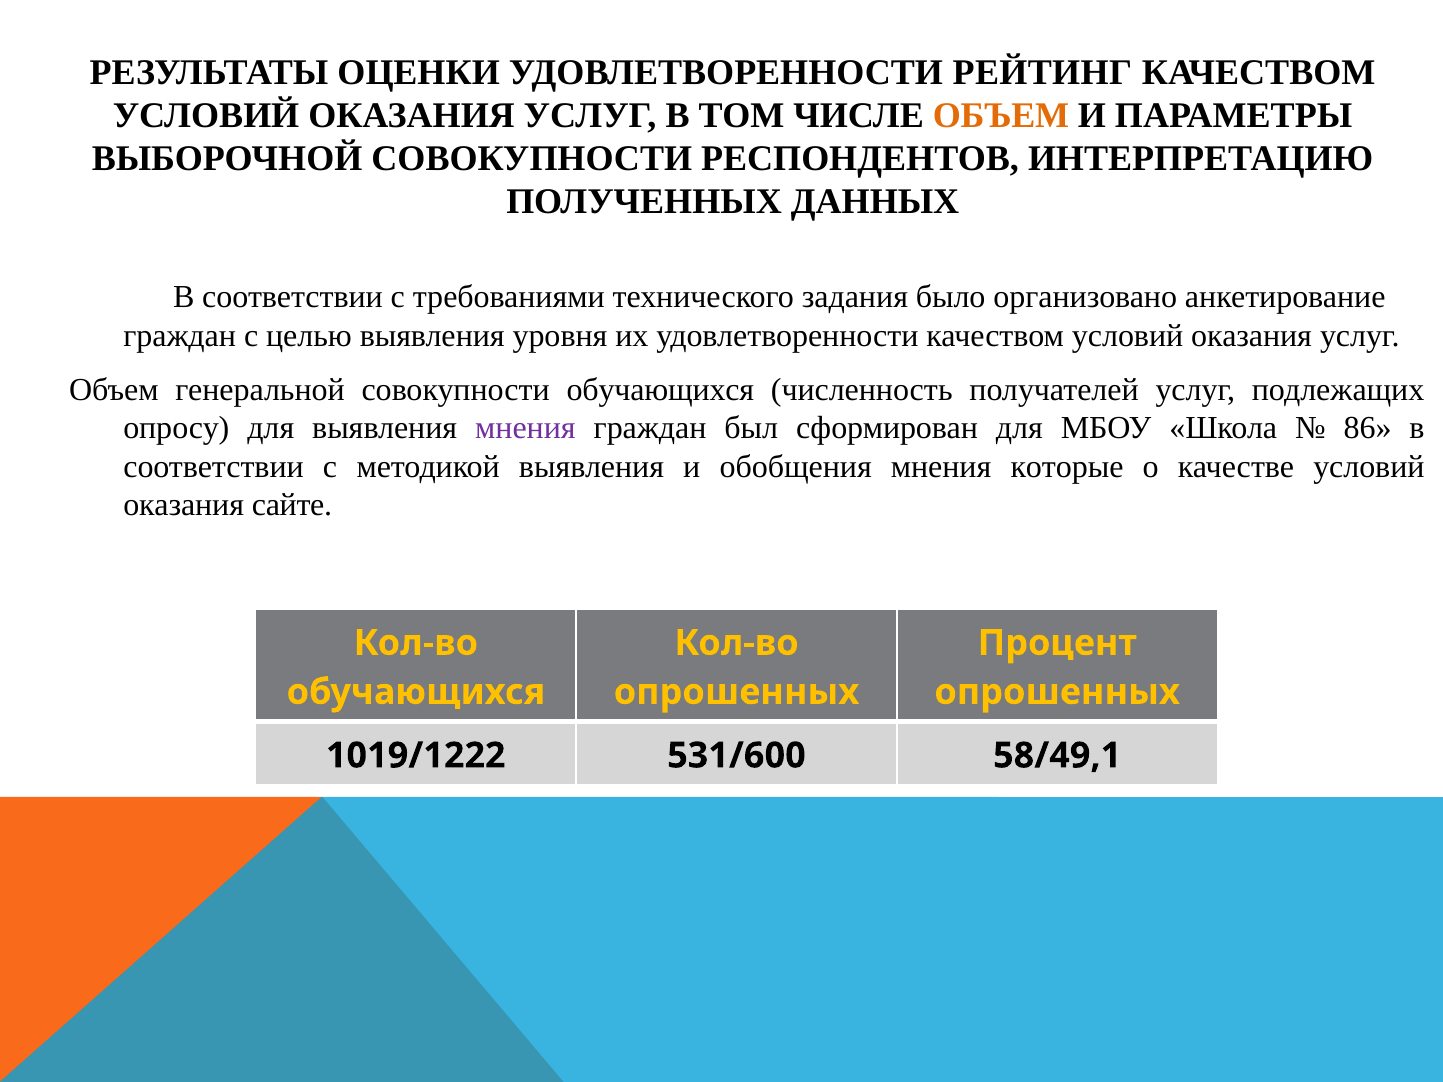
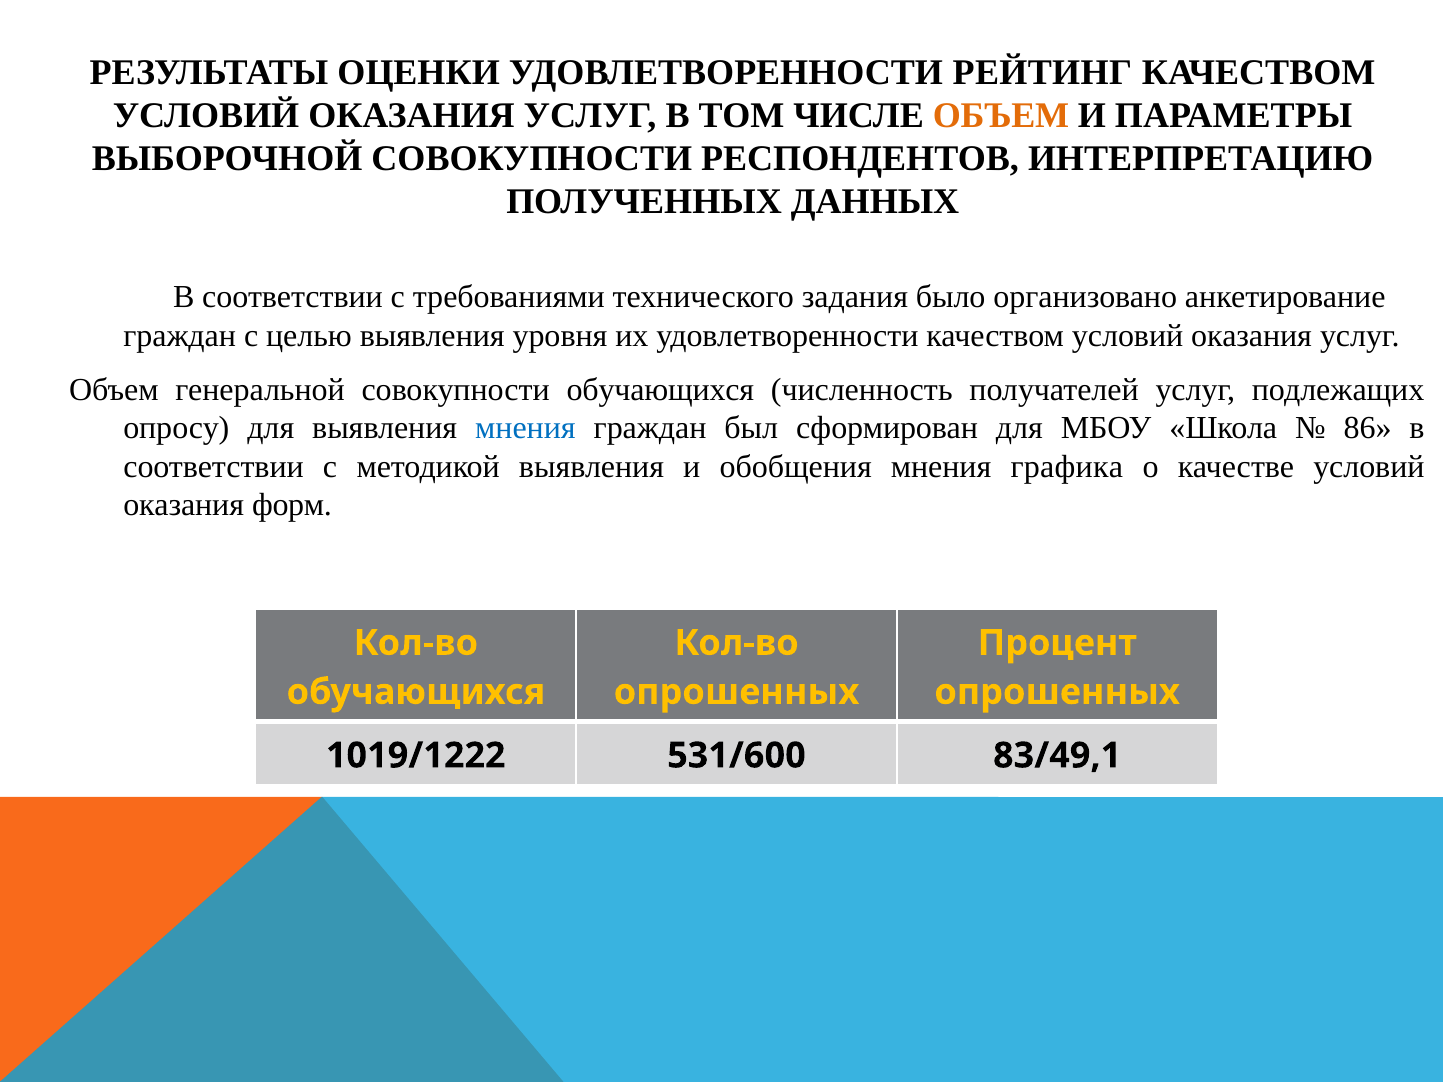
мнения colour: purple -> blue (525, 428)
которые: которые -> графика (1067, 467)
сайте: сайте -> форм (292, 505)
58/49,1: 58/49,1 -> 83/49,1 (1057, 756)
